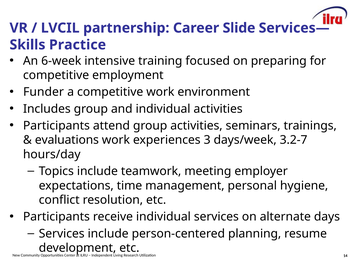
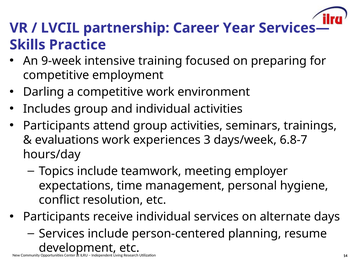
Slide: Slide -> Year (239, 28)
6-week: 6-week -> 9-week (61, 61)
Funder: Funder -> Darling (44, 92)
3.2-7: 3.2-7 -> 6.8-7 (294, 140)
